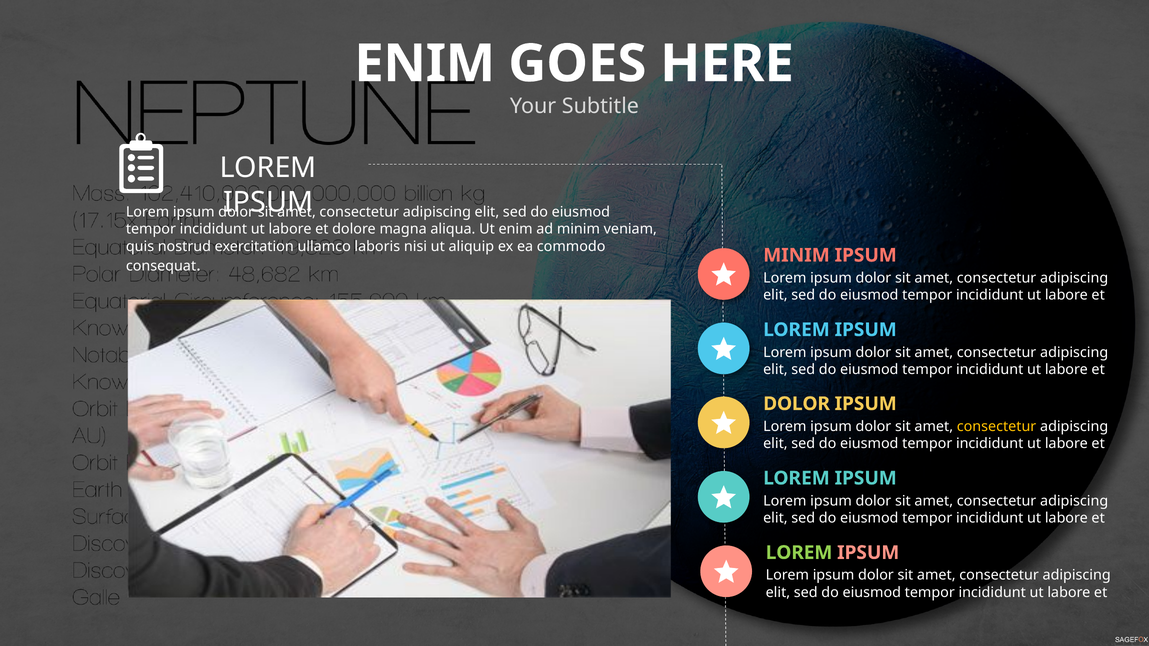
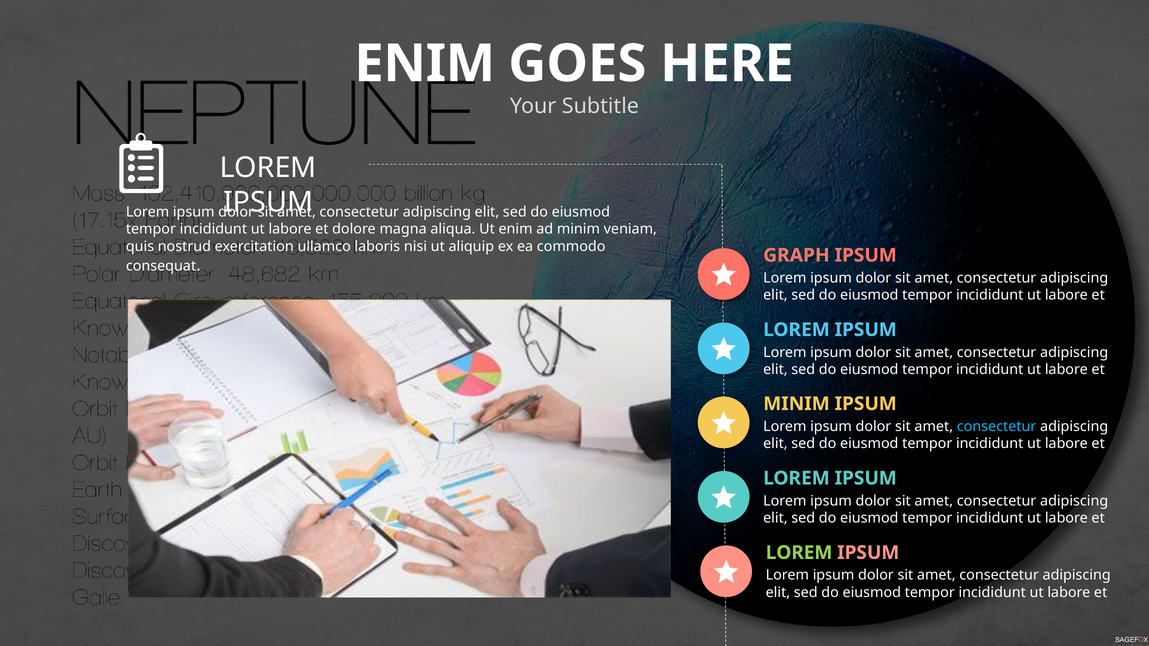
MINIM: MINIM -> GRAPH (796, 255)
DOLOR: DOLOR -> MINIM (796, 404)
consectetur colour: yellow -> light blue (997, 427)
